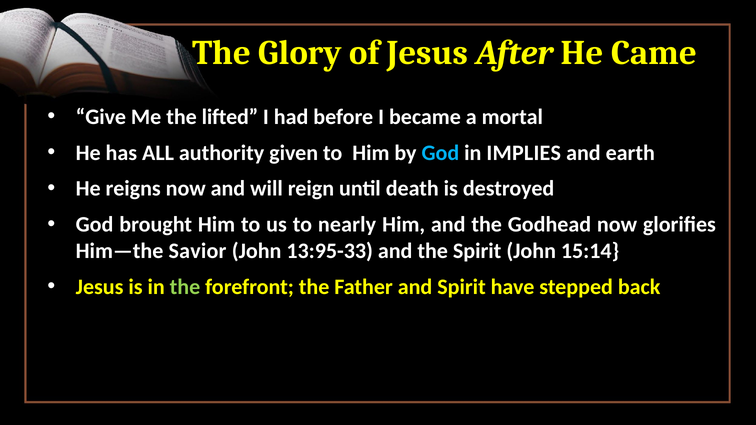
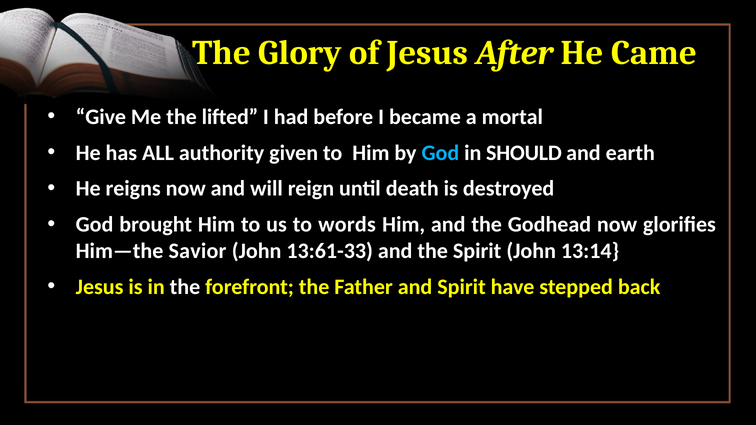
IMPLIES: IMPLIES -> SHOULD (524, 153)
nearly: nearly -> words (347, 225)
13:95-33: 13:95-33 -> 13:61-33 (330, 251)
15:14: 15:14 -> 13:14 (590, 251)
the colour: light green -> white (185, 287)
